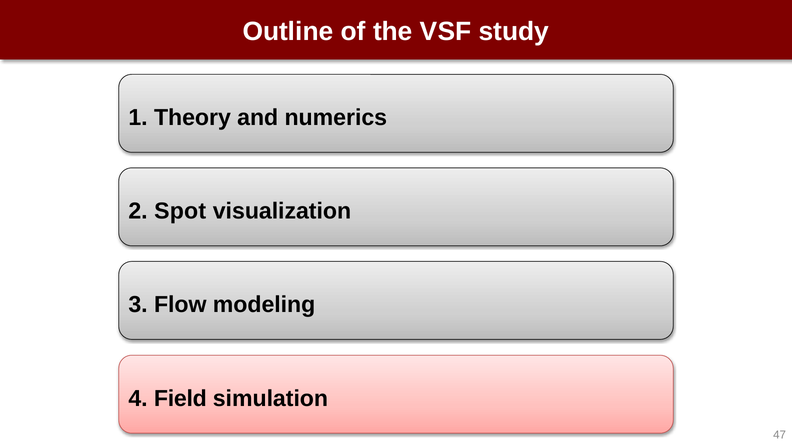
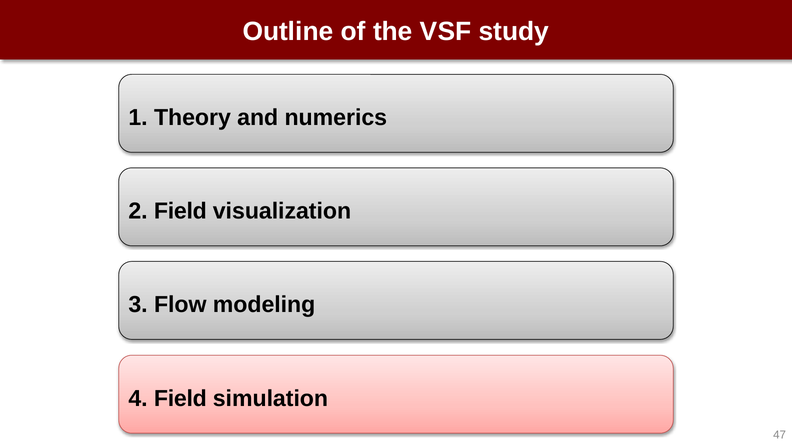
2 Spot: Spot -> Field (180, 211)
